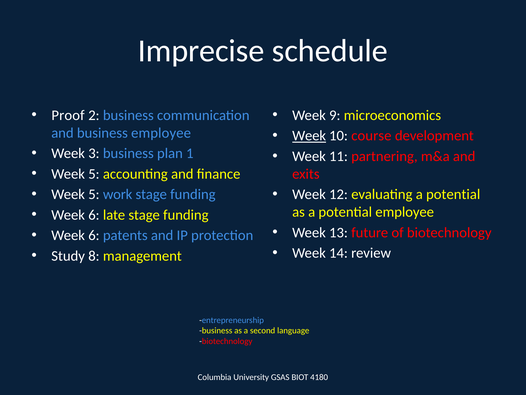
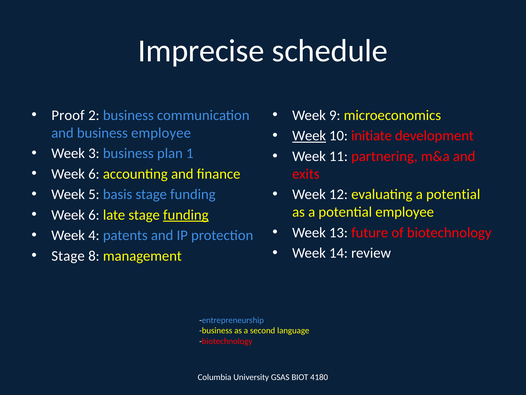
course: course -> initiate (372, 136)
5: 5 -> 6 (94, 174)
work: work -> basis (118, 194)
funding underline: none -> present (186, 215)
6: 6 -> 4 (94, 235)
Study: Study -> Stage (68, 256)
